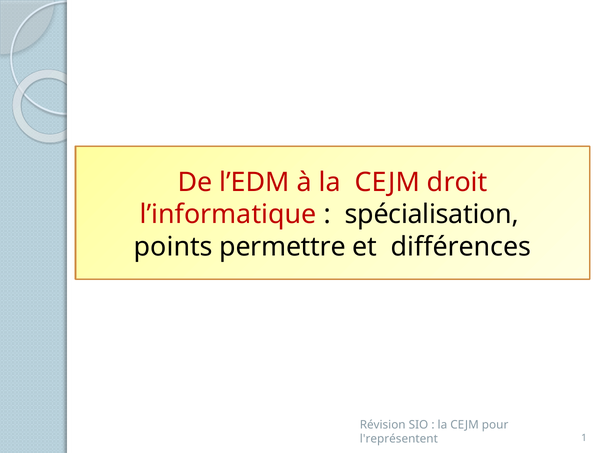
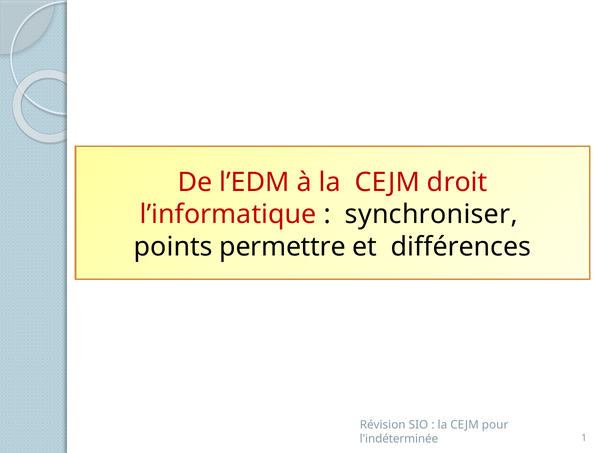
spécialisation: spécialisation -> synchroniser (431, 215)
l'représentent: l'représentent -> l'indéterminée (399, 439)
